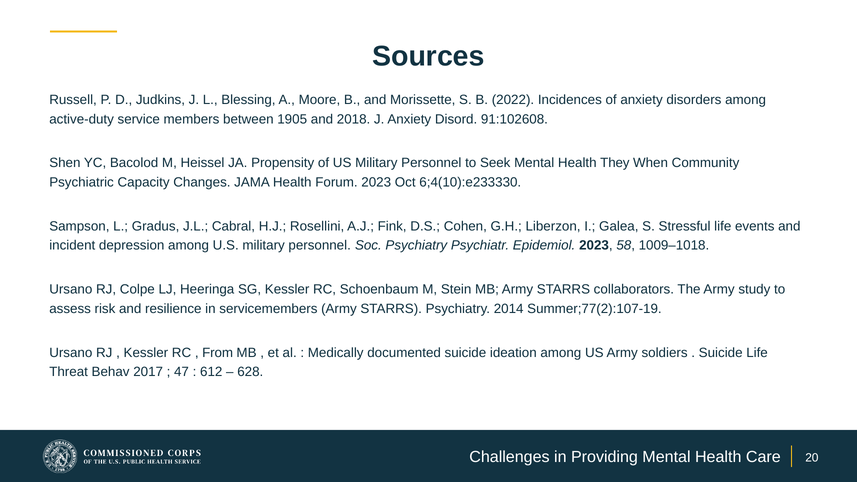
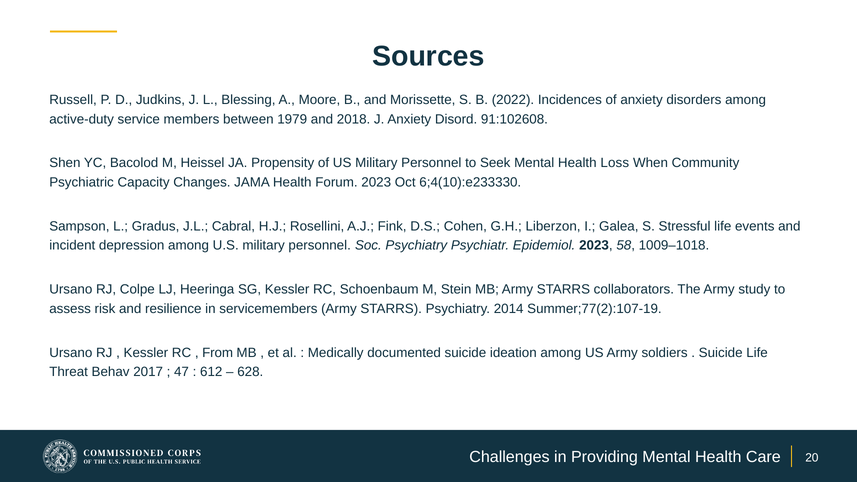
1905: 1905 -> 1979 (292, 119)
They: They -> Loss (615, 163)
